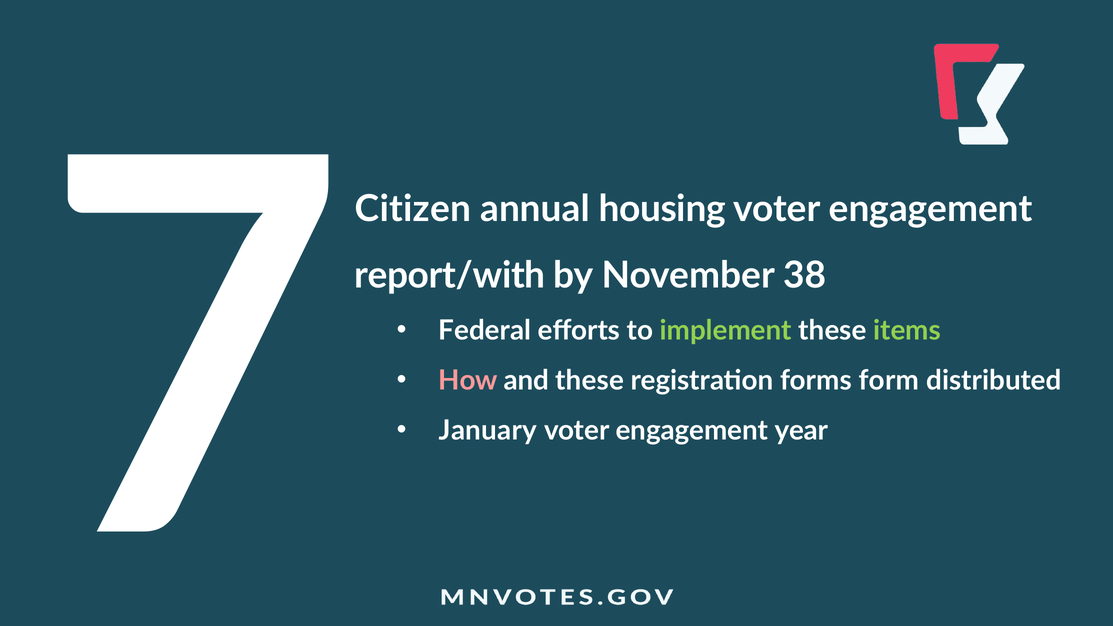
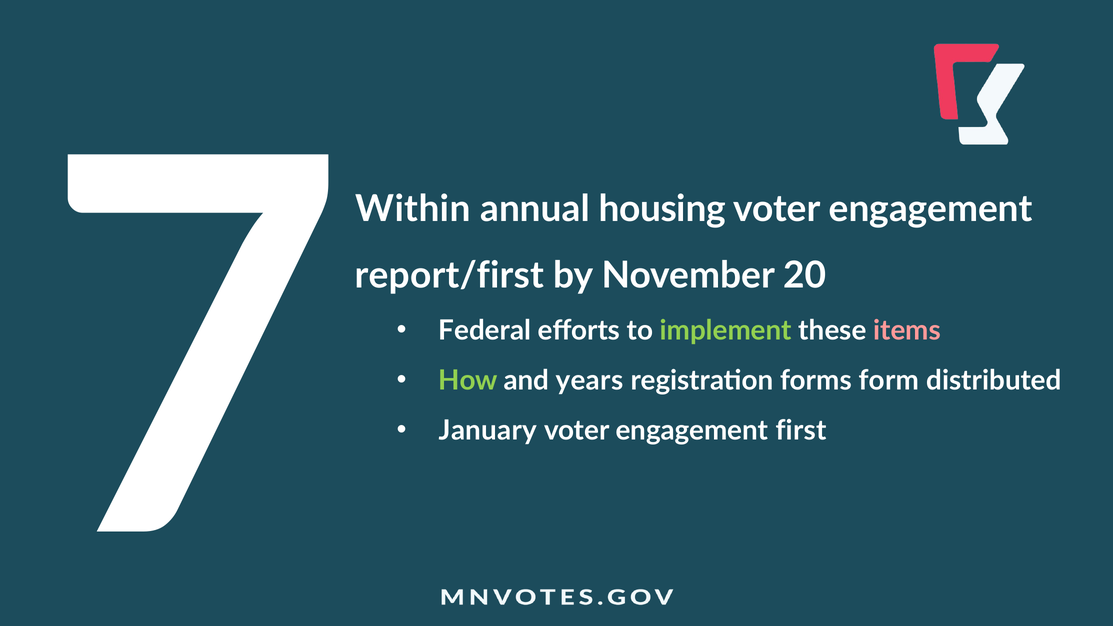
Citizen: Citizen -> Within (413, 209)
report/with: report/with -> report/first (450, 276)
38: 38 -> 20 (805, 276)
items colour: light green -> pink (907, 331)
How colour: pink -> light green (468, 381)
and these: these -> years (590, 381)
year: year -> first (801, 431)
